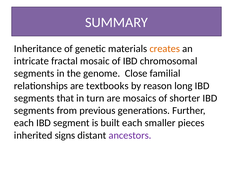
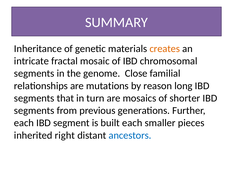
textbooks: textbooks -> mutations (107, 86)
signs: signs -> right (65, 136)
ancestors colour: purple -> blue (130, 136)
